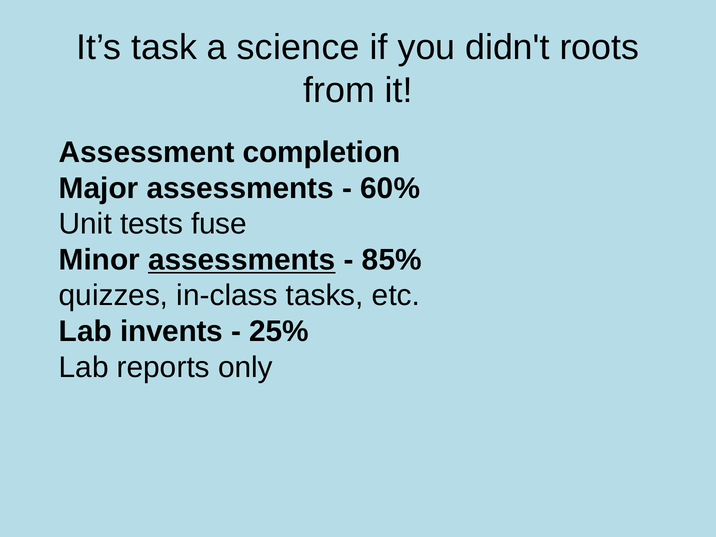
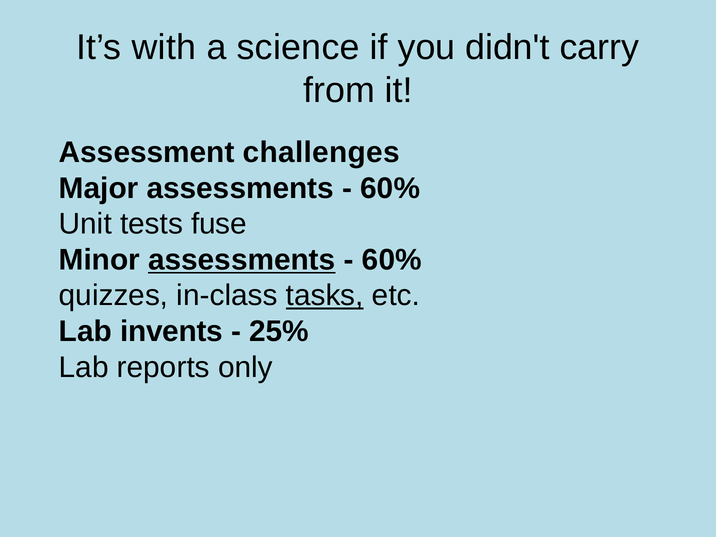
task: task -> with (164, 47)
roots: roots -> carry (599, 47)
completion: completion -> challenges (321, 152)
85%: 85% -> 60% (392, 260)
tasks underline: none -> present (325, 296)
